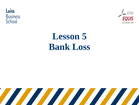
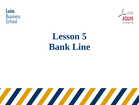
Loss: Loss -> Line (81, 46)
